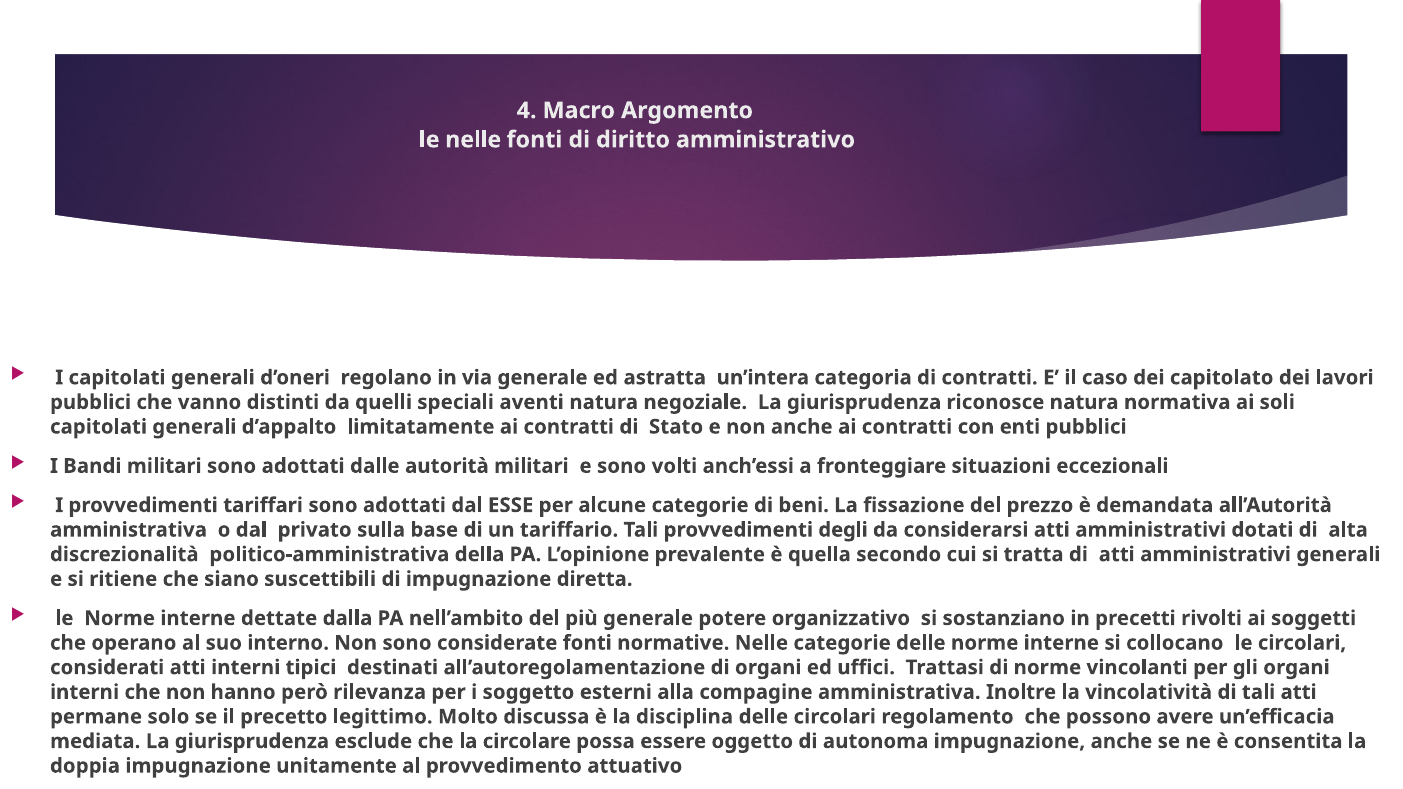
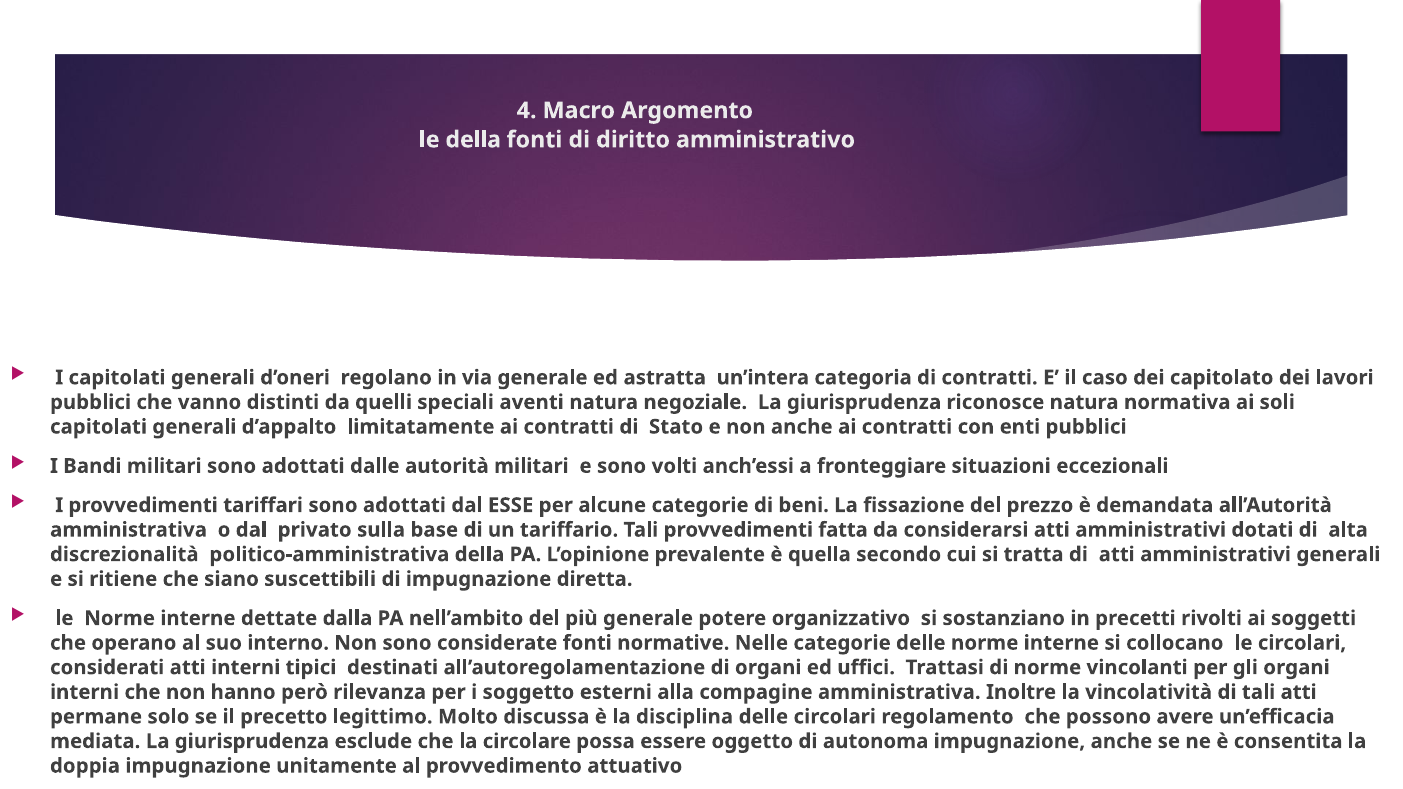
le nelle: nelle -> della (473, 140)
degli: degli -> fatta (843, 530)
